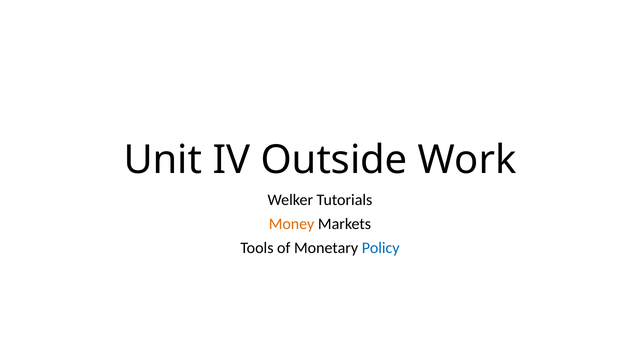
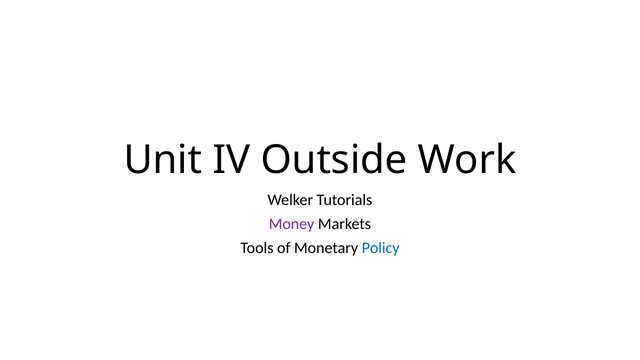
Money colour: orange -> purple (292, 224)
